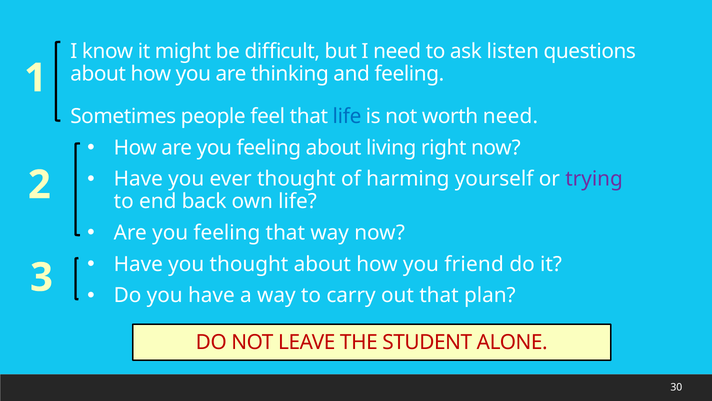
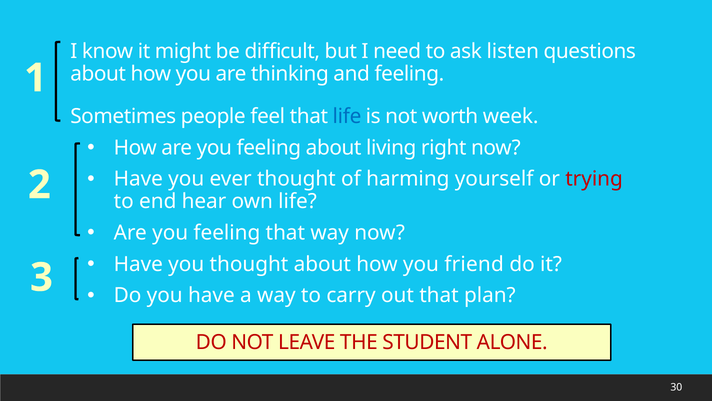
worth need: need -> week (511, 116)
trying colour: purple -> red (594, 179)
back: back -> hear (204, 201)
